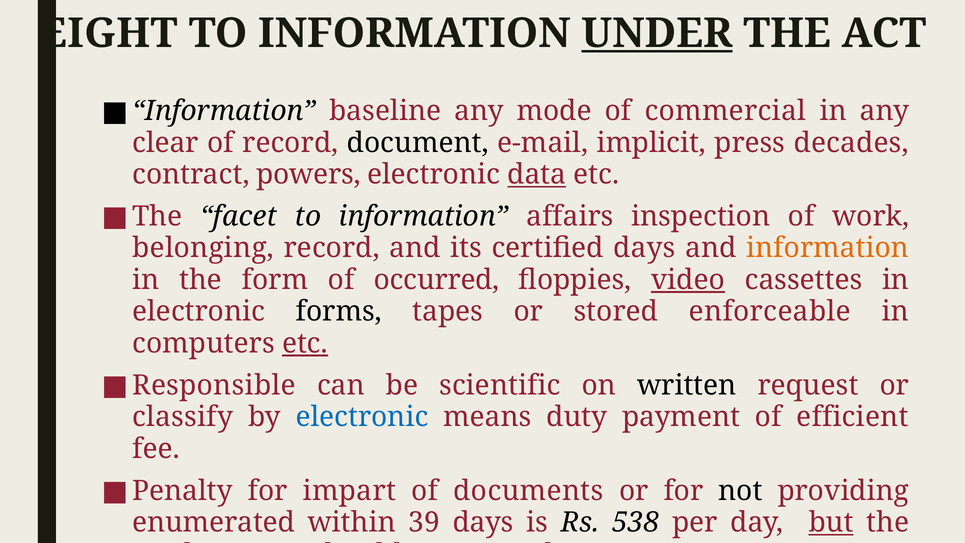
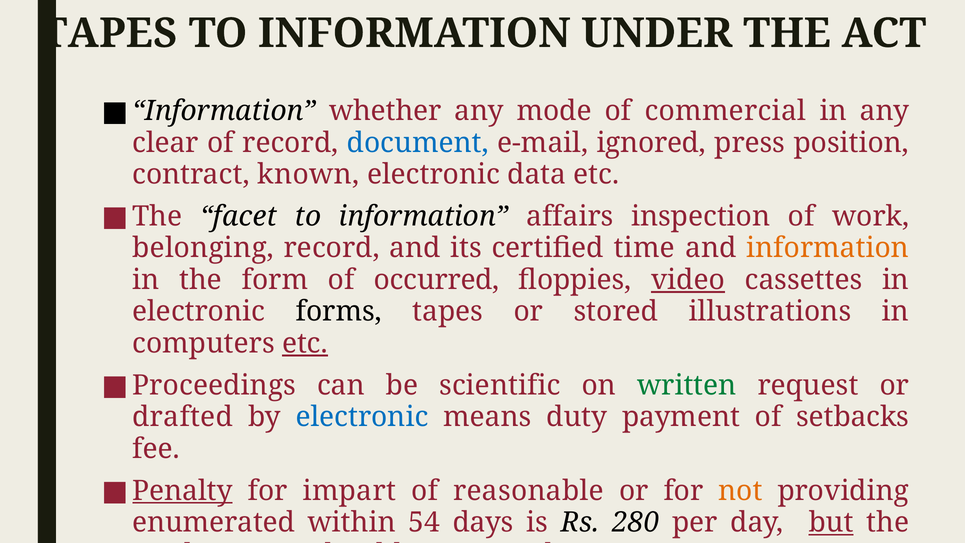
EIGHT: EIGHT -> TAPES (109, 33)
UNDER underline: present -> none (657, 33)
baseline: baseline -> whether (385, 111)
document colour: black -> blue (418, 143)
implicit: implicit -> ignored (651, 143)
decades: decades -> position (851, 143)
powers: powers -> known (308, 174)
data underline: present -> none (537, 174)
certified days: days -> time (644, 248)
enforceable: enforceable -> illustrations (770, 312)
Responsible: Responsible -> Proceedings (214, 385)
written colour: black -> green (687, 385)
classify: classify -> drafted (183, 417)
efficient: efficient -> setbacks (853, 417)
Penalty underline: none -> present (183, 491)
documents: documents -> reasonable (528, 491)
not colour: black -> orange (740, 491)
39: 39 -> 54 (424, 522)
538: 538 -> 280 (636, 522)
